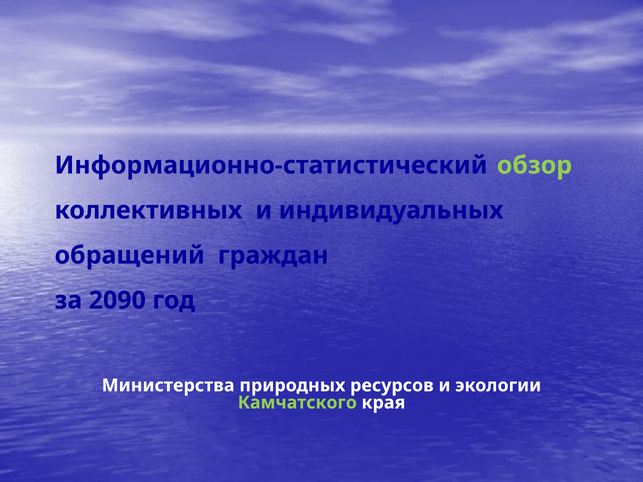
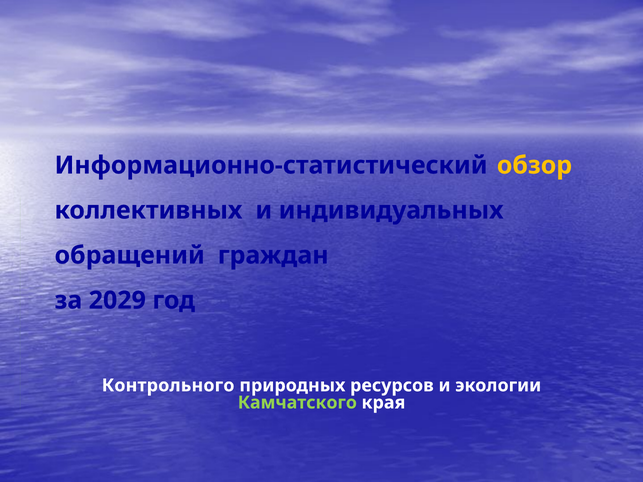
обзор colour: light green -> yellow (534, 165)
2090: 2090 -> 2029 (117, 301)
Министерства: Министерства -> Контрольного (168, 386)
